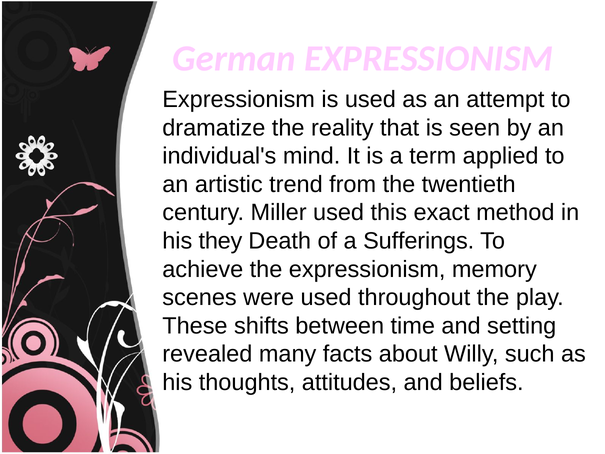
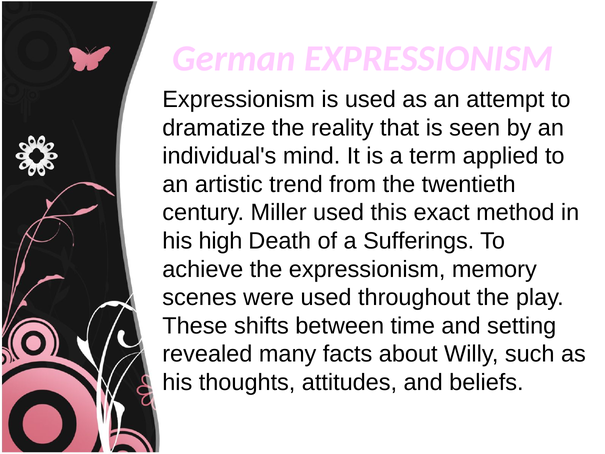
they: they -> high (220, 241)
